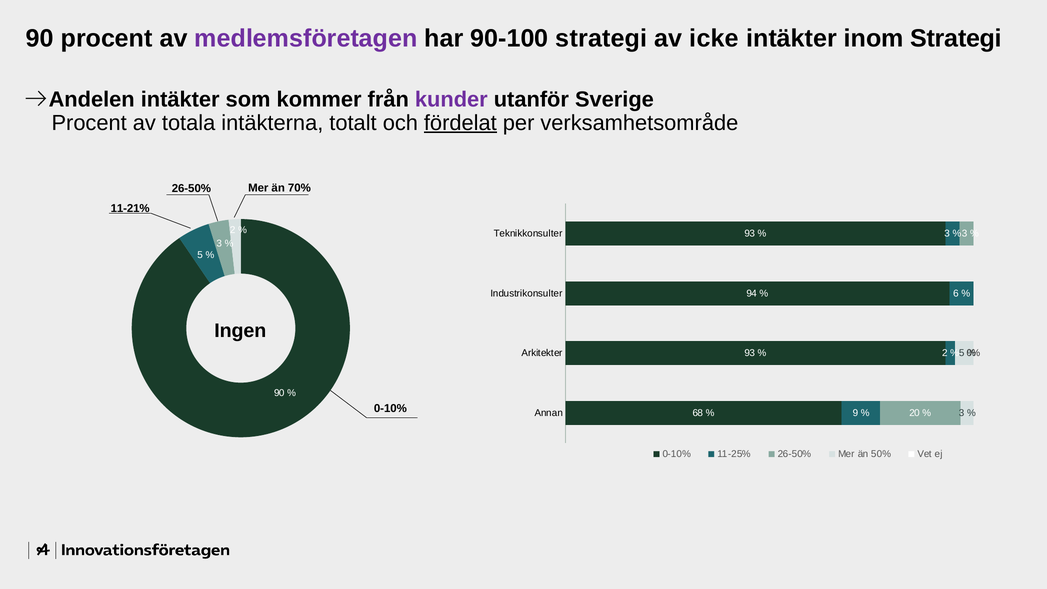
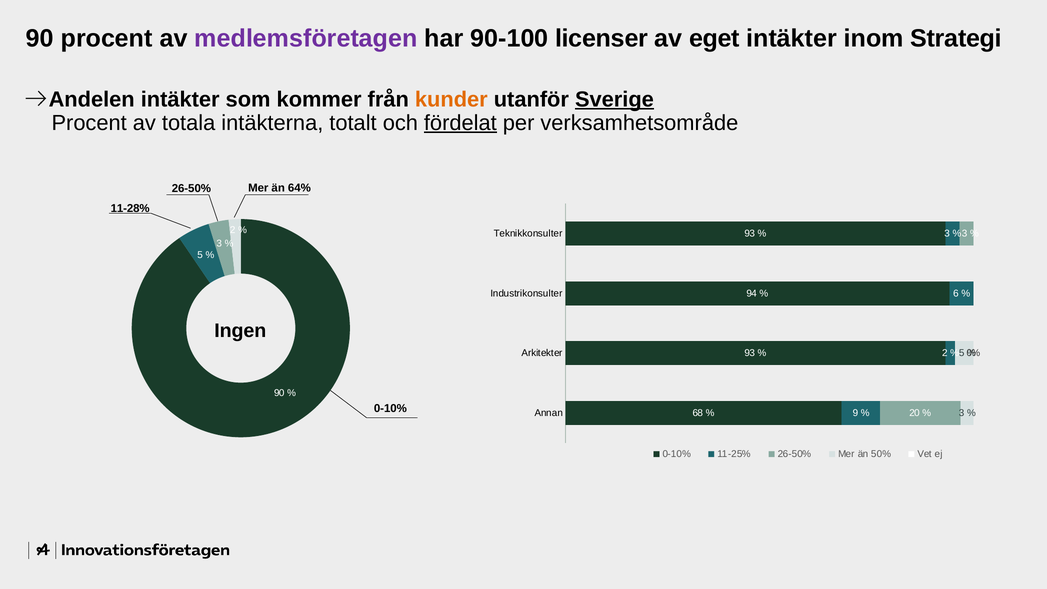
90-100 strategi: strategi -> licenser (602, 39)
icke: icke -> eget (714, 39)
kunder colour: purple -> orange (451, 99)
Sverige underline: none -> present (614, 99)
70%: 70% -> 64% (299, 188)
11-21%: 11-21% -> 11-28% (130, 208)
